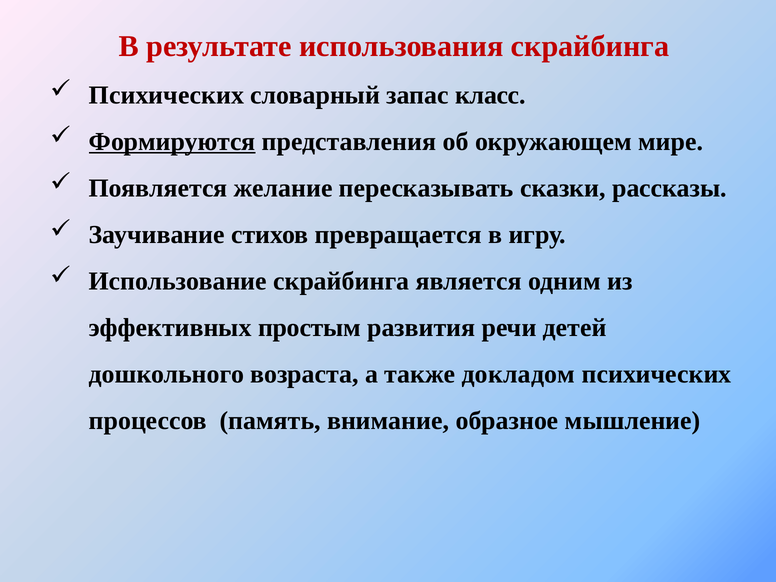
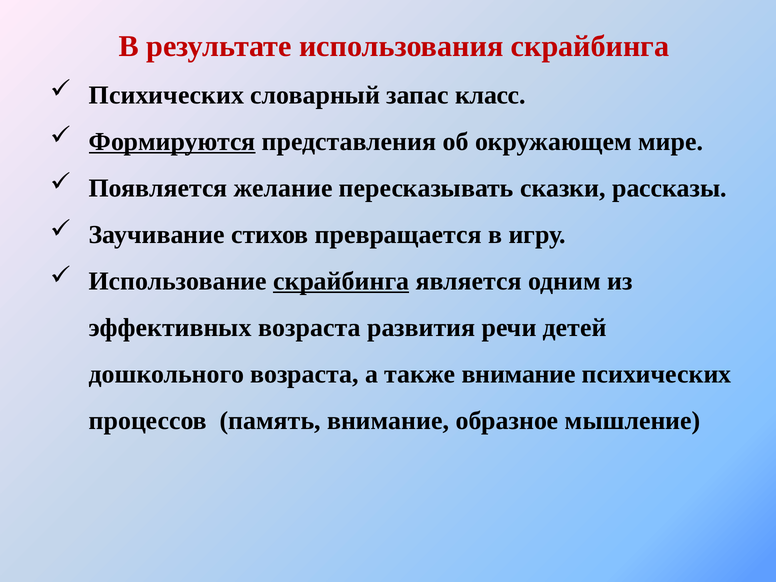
скрайбинга underline: none -> present (341, 281)
эффективных простым: простым -> возраста (309, 328)
также докладом: докладом -> внимание (519, 374)
